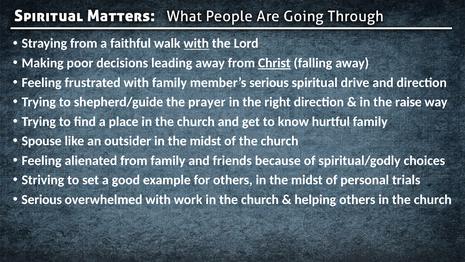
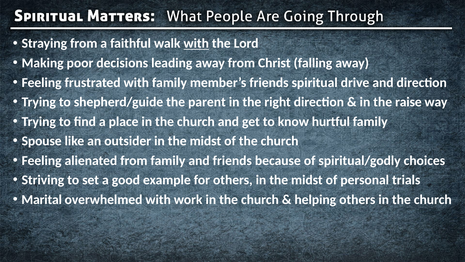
Christ underline: present -> none (274, 63)
member’s serious: serious -> friends (269, 82)
prayer: prayer -> parent (207, 102)
Serious: Serious -> Marital (42, 199)
